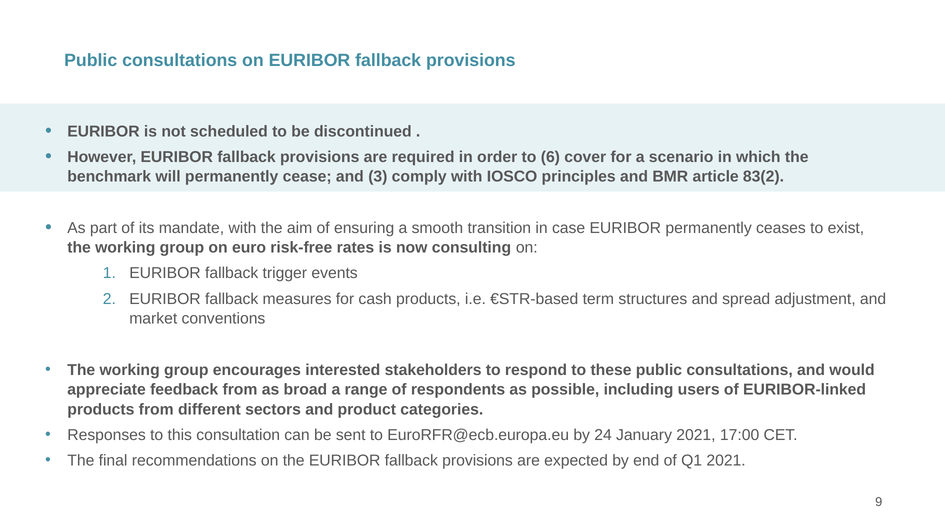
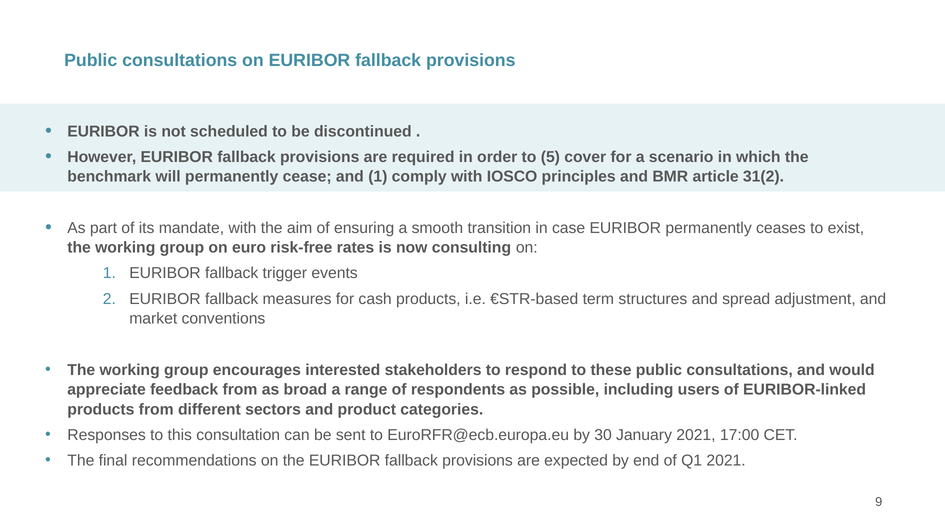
6: 6 -> 5 (550, 157)
and 3: 3 -> 1 (378, 177)
83(2: 83(2 -> 31(2 (764, 177)
24: 24 -> 30 (603, 435)
